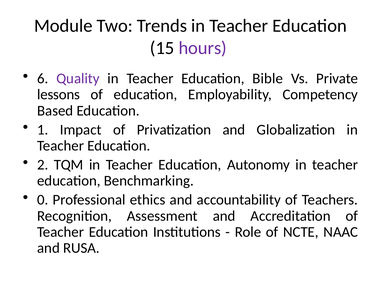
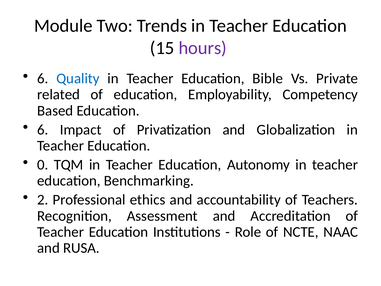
Quality colour: purple -> blue (78, 79)
lessons: lessons -> related (59, 95)
1: 1 -> 6 (43, 130)
2: 2 -> 0 (43, 165)
0: 0 -> 2 (43, 200)
